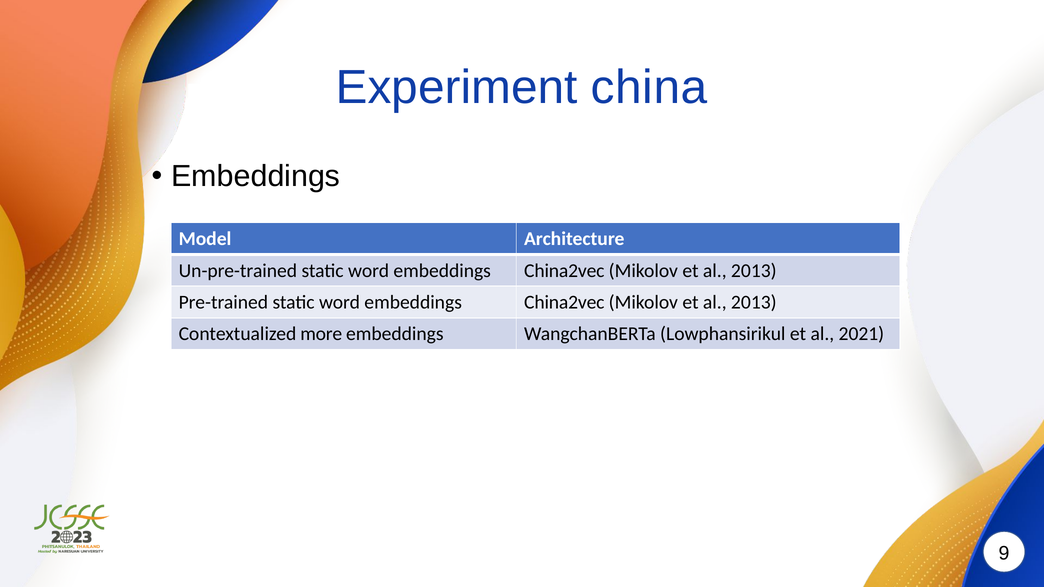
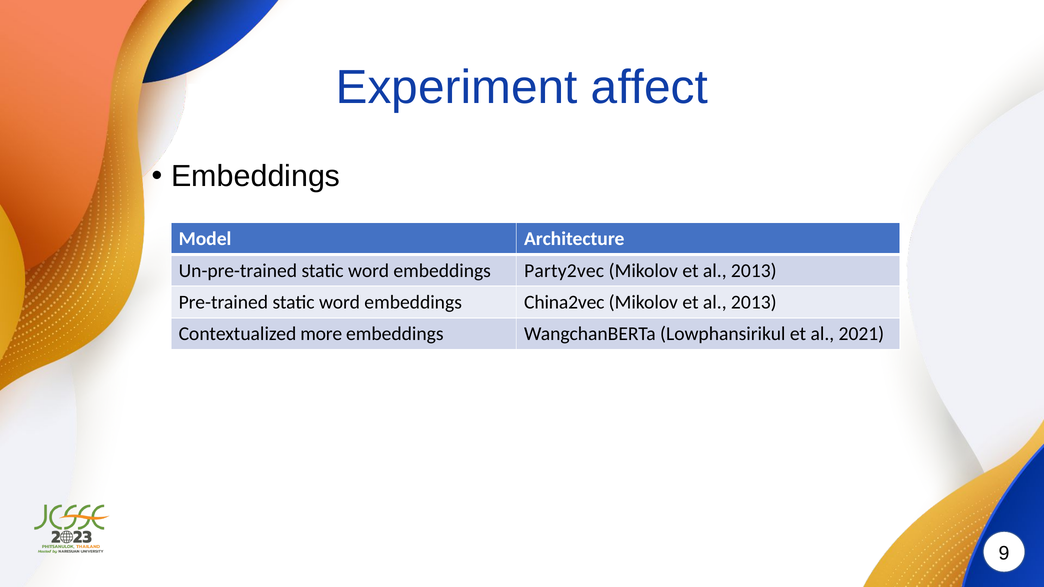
china: china -> affect (649, 88)
China2vec: China2vec -> Party2vec (564, 271)
